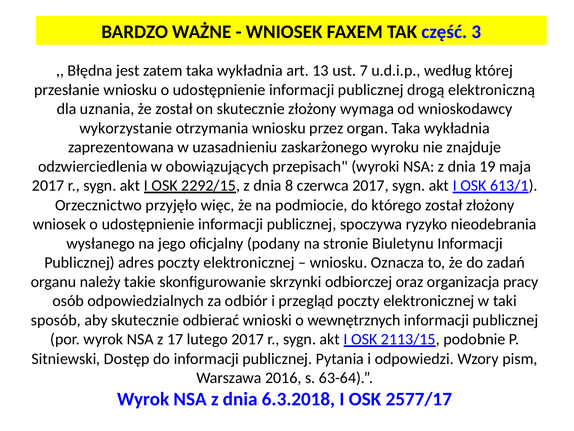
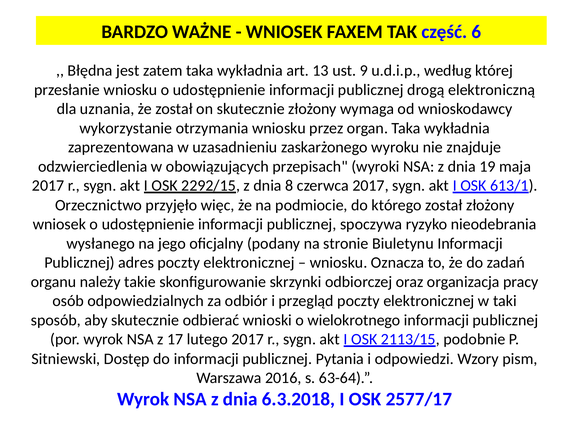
3: 3 -> 6 (476, 32)
7: 7 -> 9 (364, 71)
wewnętrznych: wewnętrznych -> wielokrotnego (354, 320)
